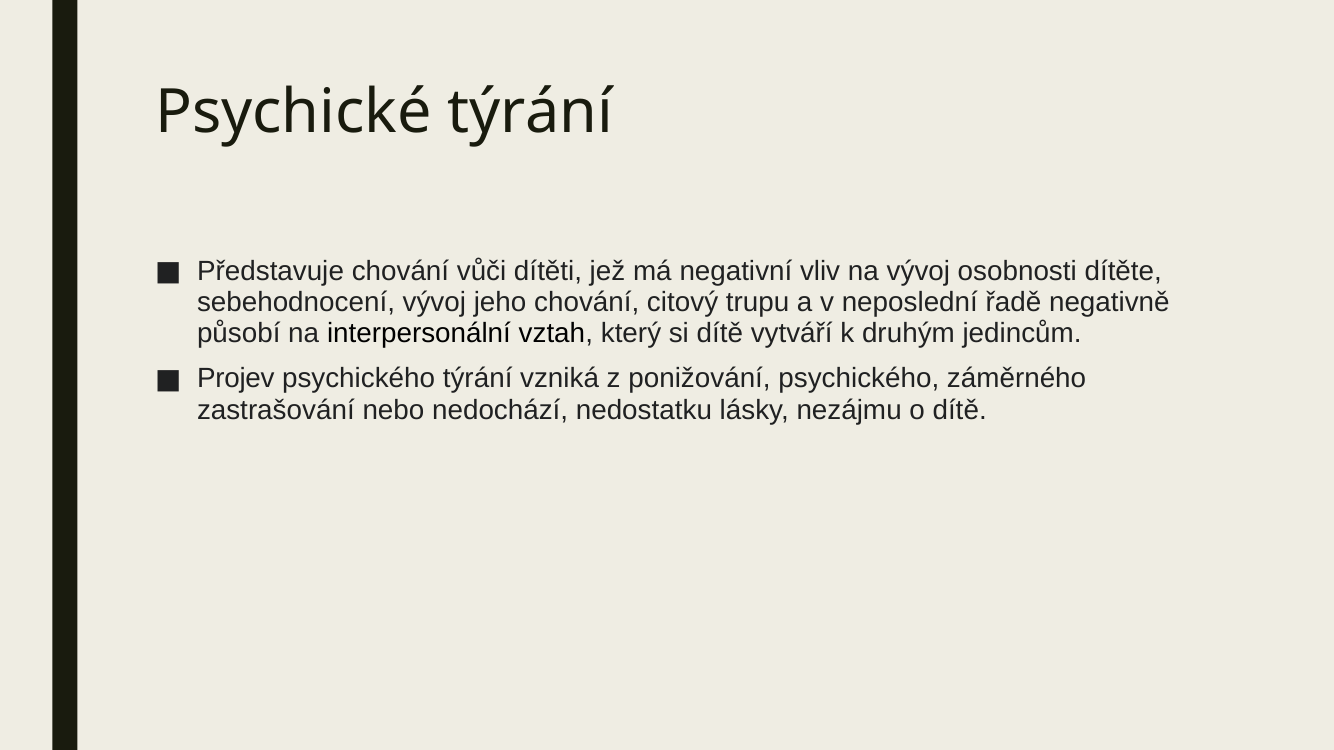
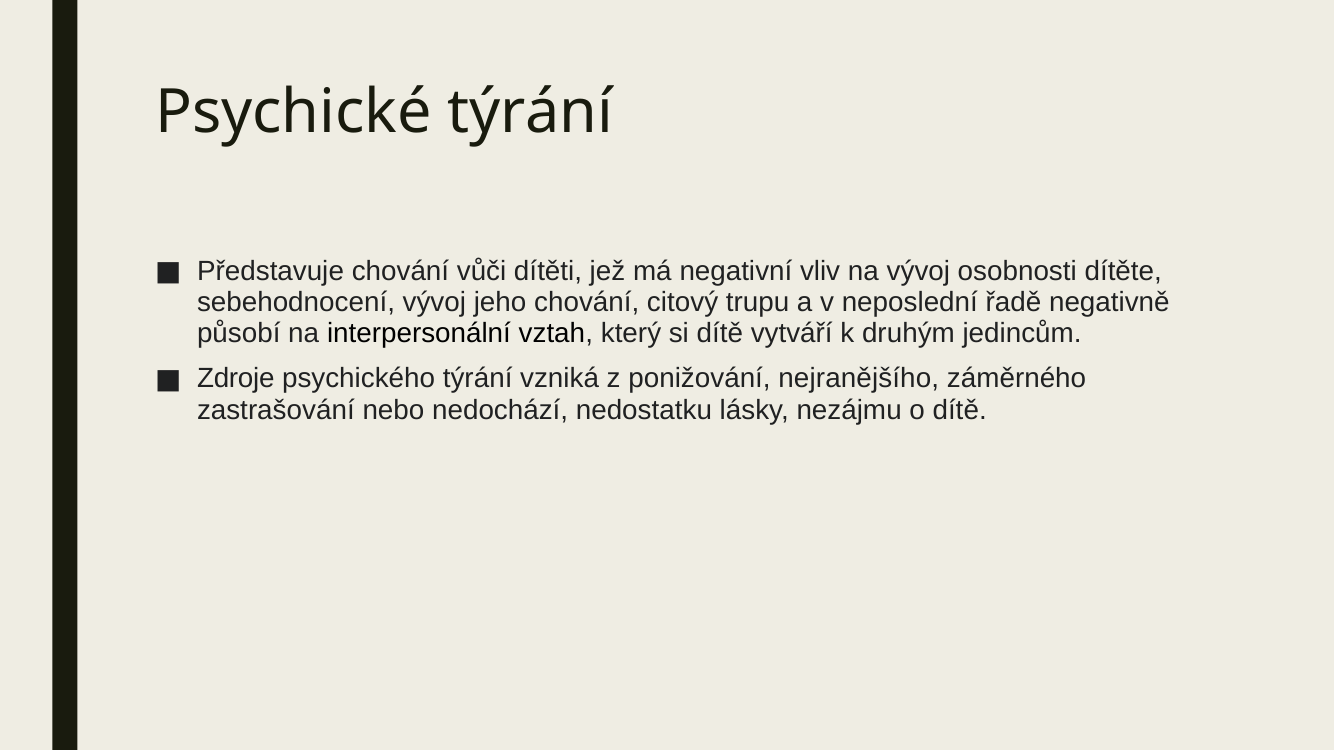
Projev: Projev -> Zdroje (236, 379)
ponižování psychického: psychického -> nejranějšího (859, 379)
